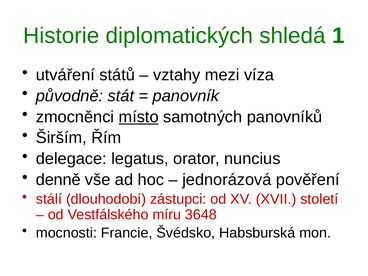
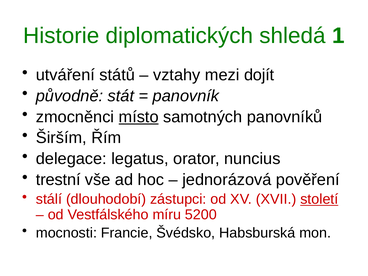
víza: víza -> dojít (259, 75)
denně: denně -> trestní (58, 180)
století underline: none -> present (319, 199)
3648: 3648 -> 5200 (201, 215)
